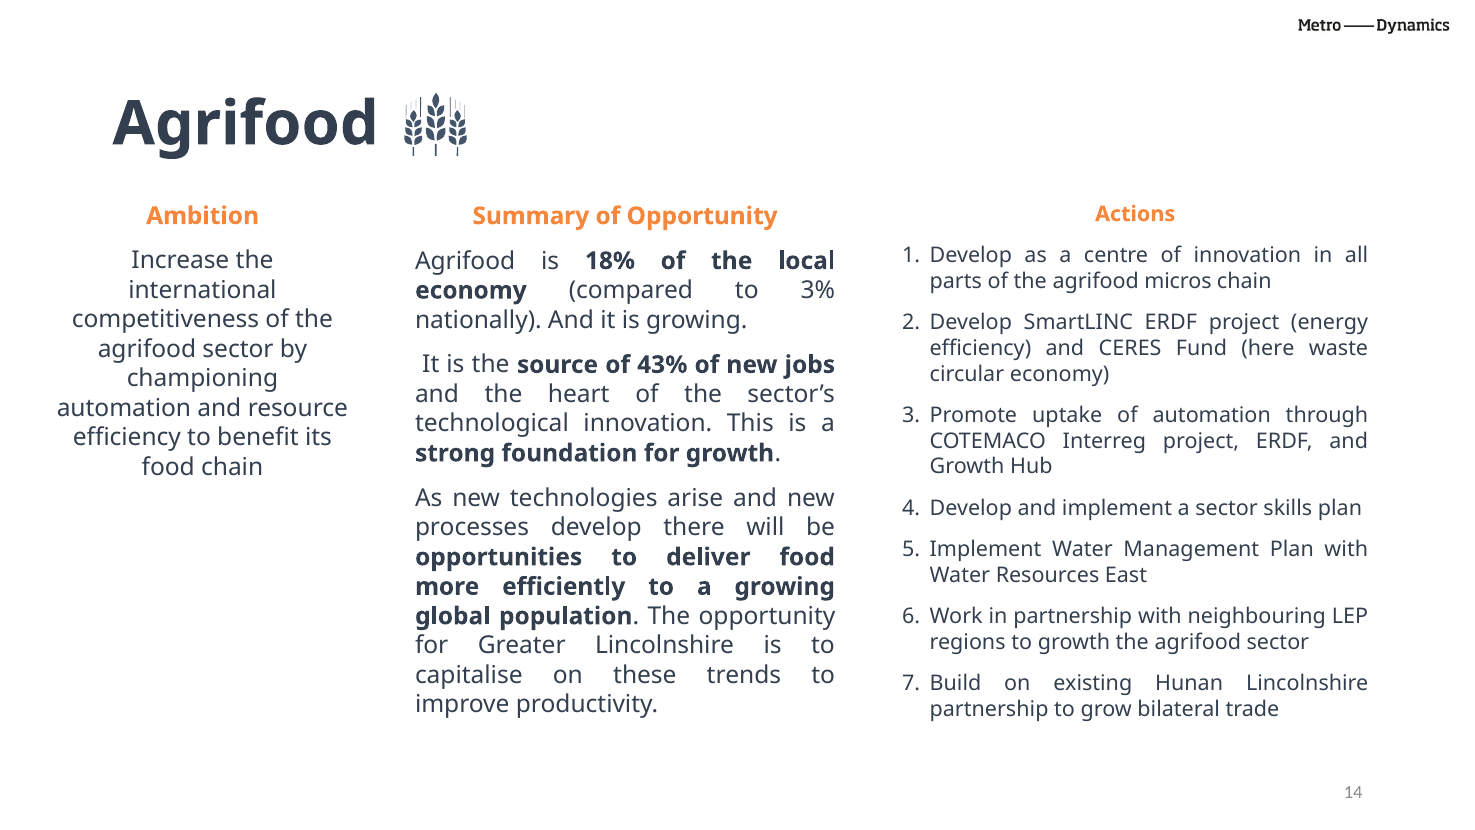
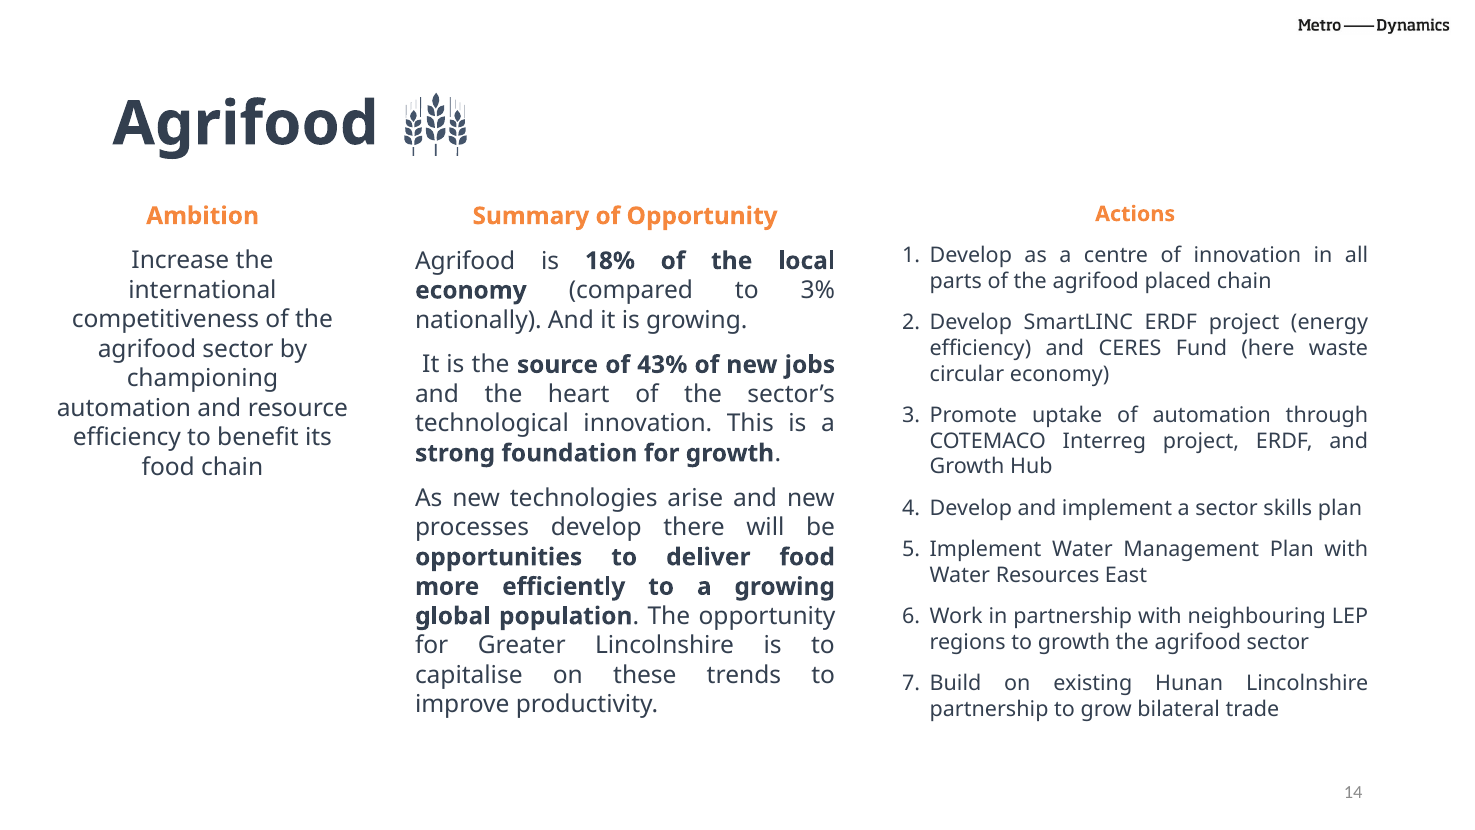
micros: micros -> placed (1178, 281)
